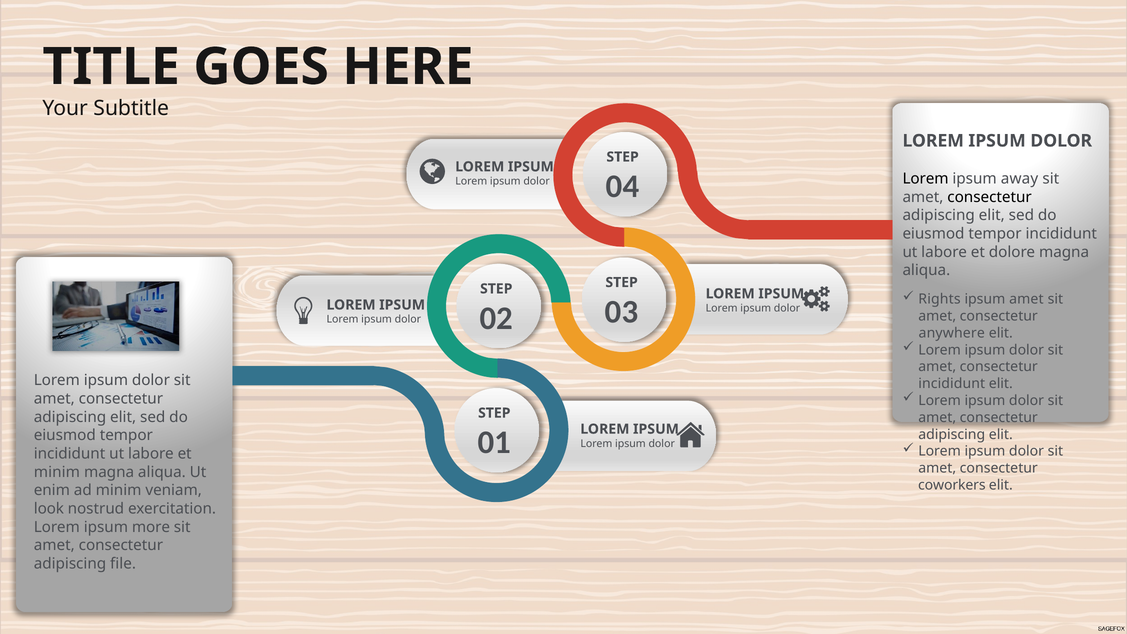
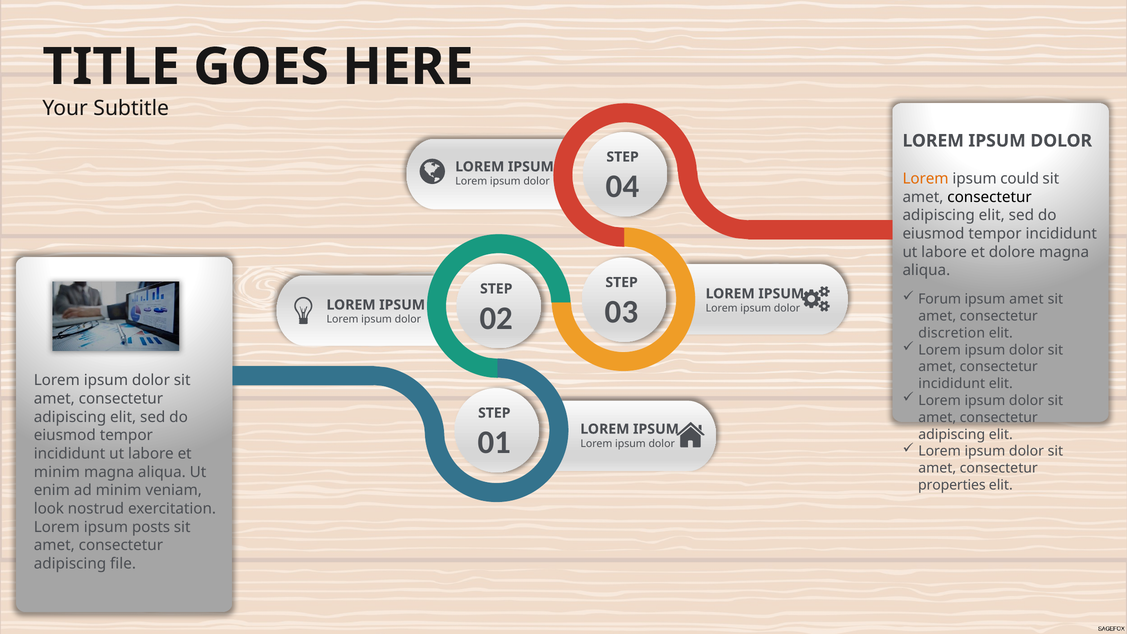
Lorem colour: black -> orange (926, 179)
away: away -> could (1020, 179)
Rights: Rights -> Forum (940, 299)
anywhere: anywhere -> discretion (952, 333)
coworkers: coworkers -> properties (952, 485)
more: more -> posts (151, 527)
